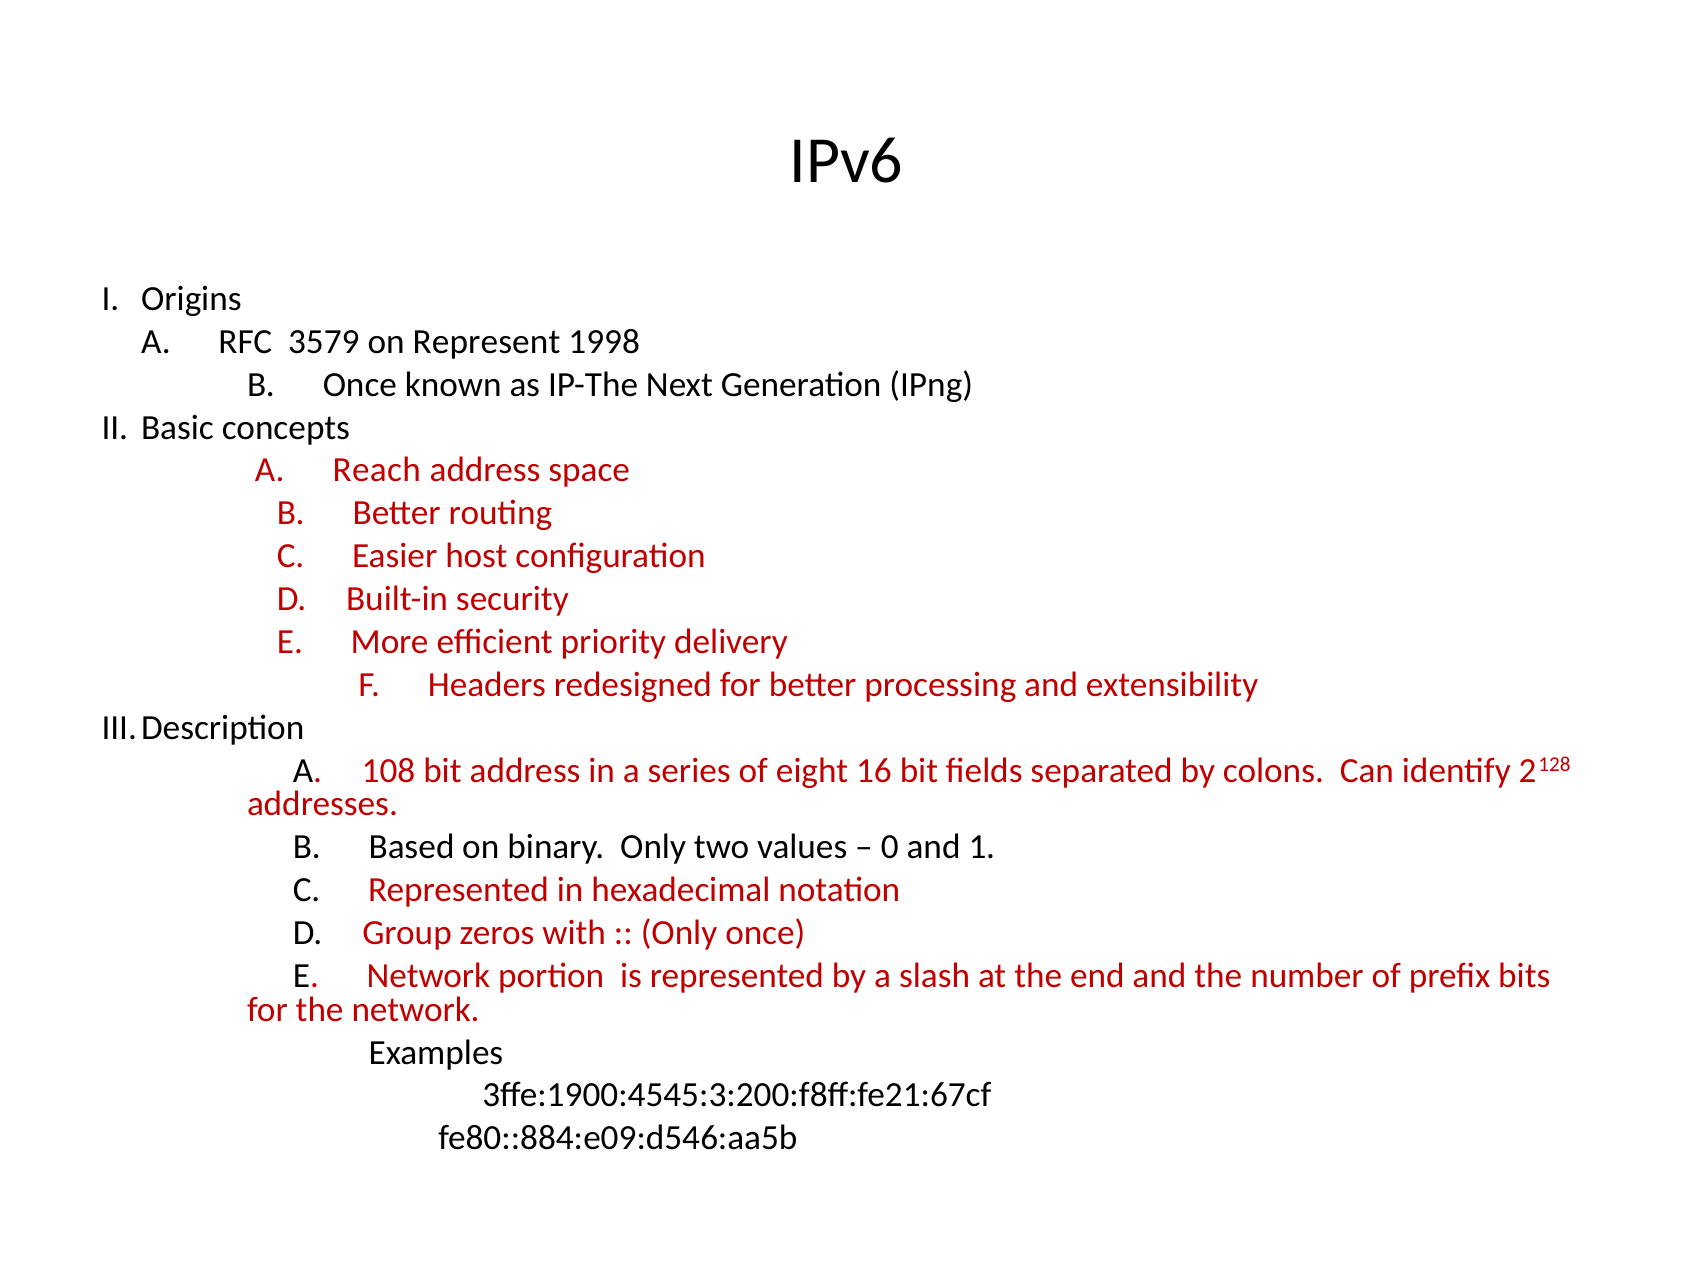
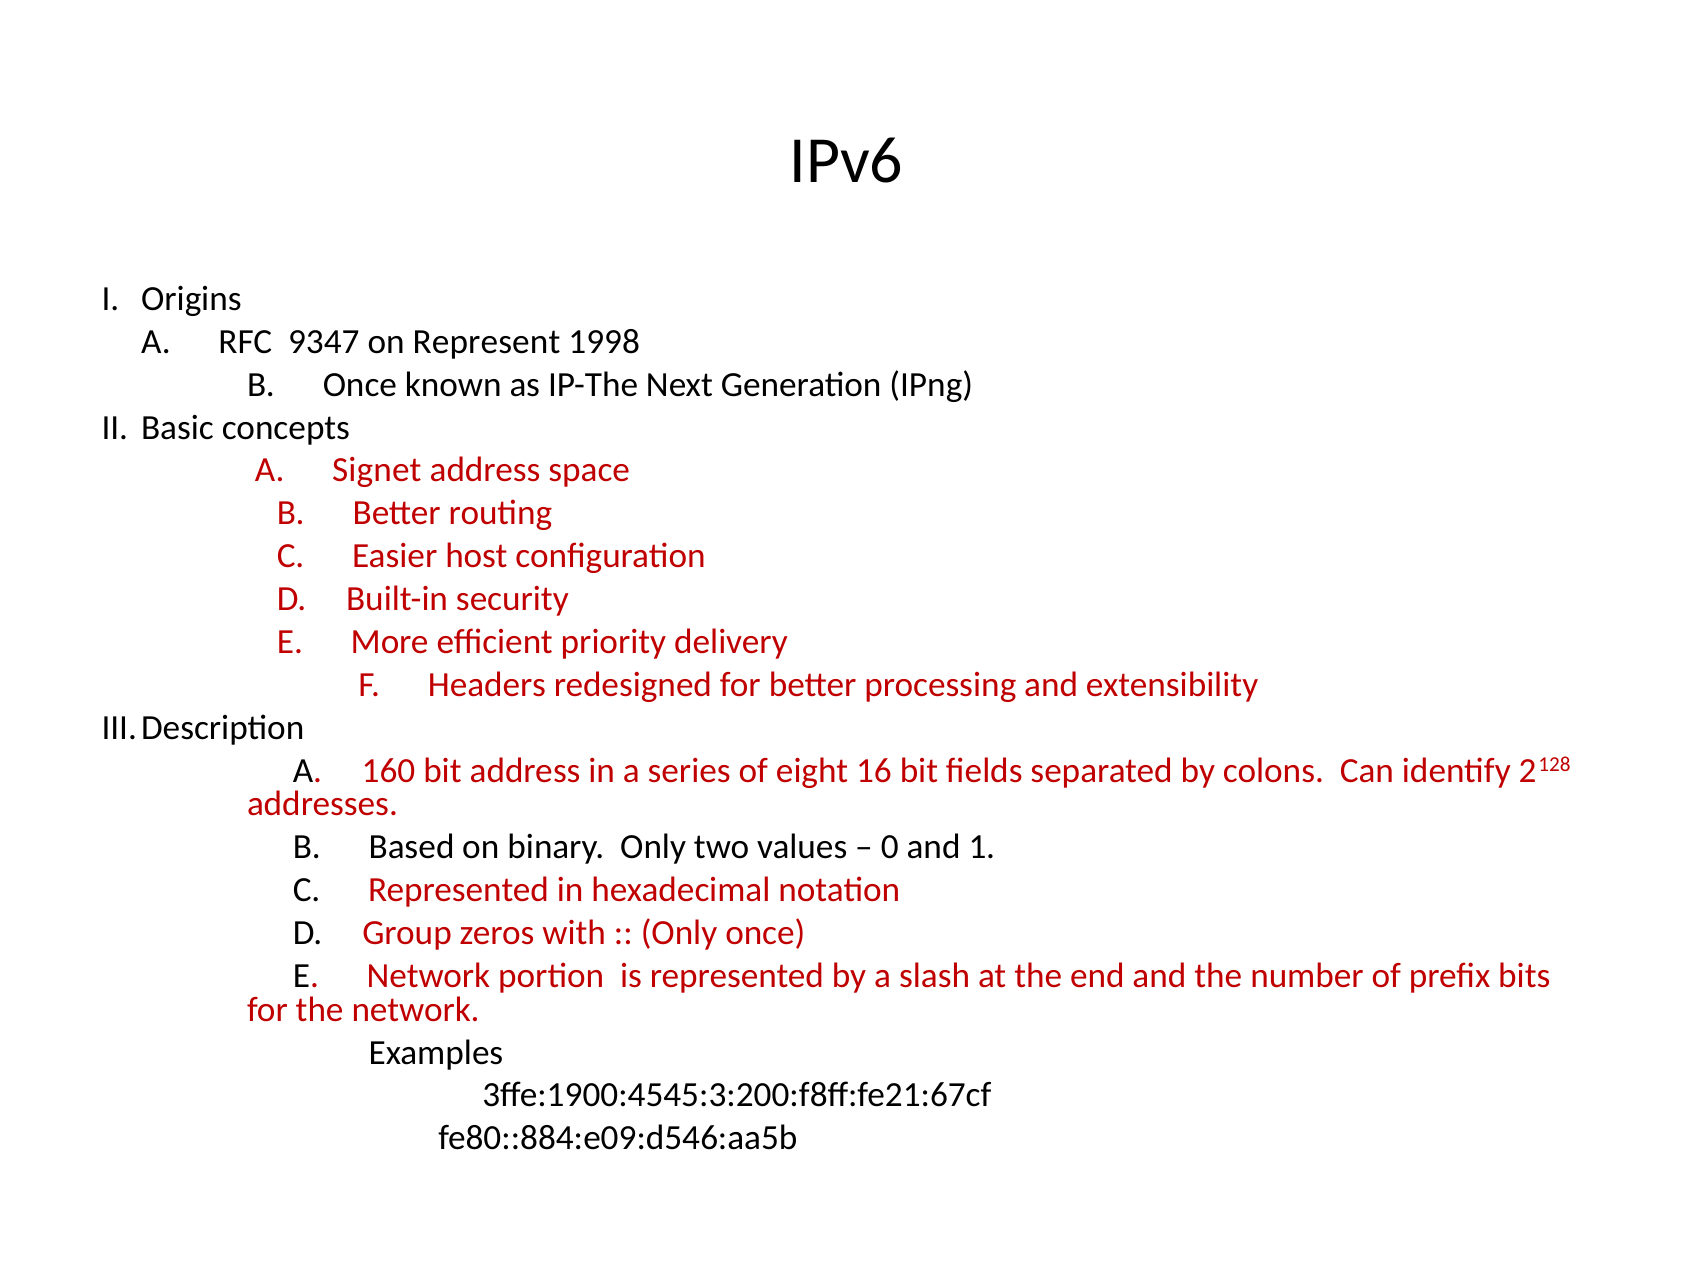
3579: 3579 -> 9347 (324, 342)
Reach: Reach -> Signet (377, 470)
108: 108 -> 160 (388, 770)
